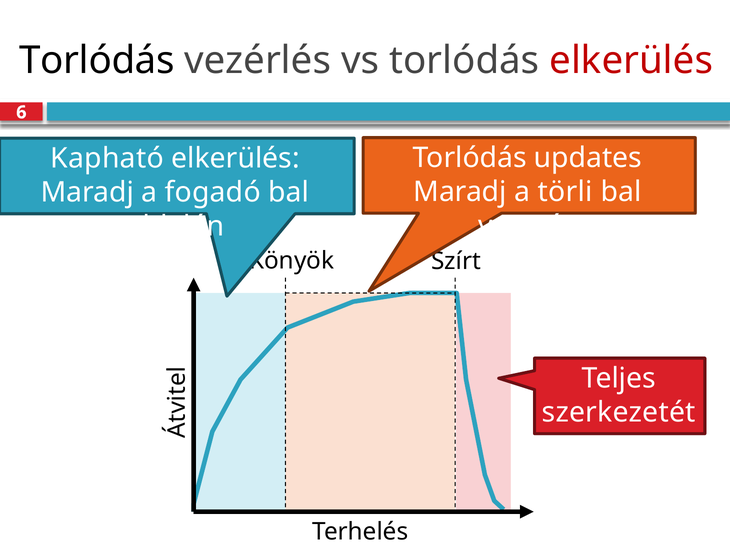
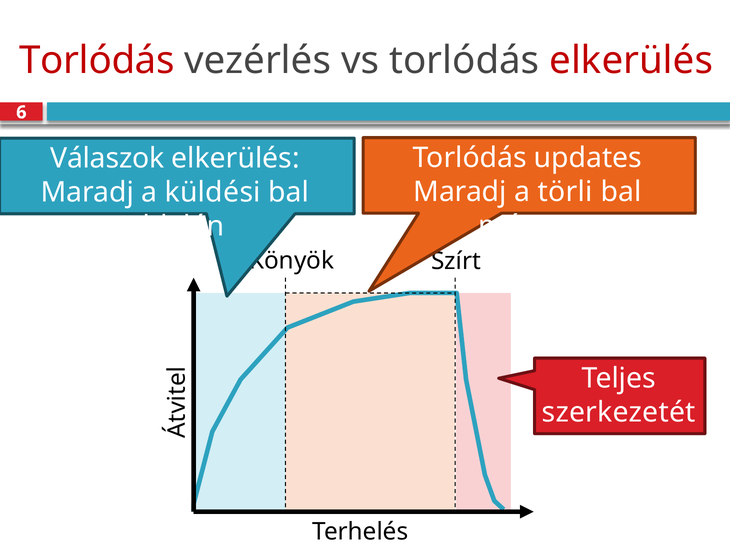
Torlódás colour: black -> red (97, 60)
Kapható: Kapható -> Válaszok (107, 158)
fogadó: fogadó -> küldési (213, 192)
vesztés: vesztés -> mérete (527, 226)
